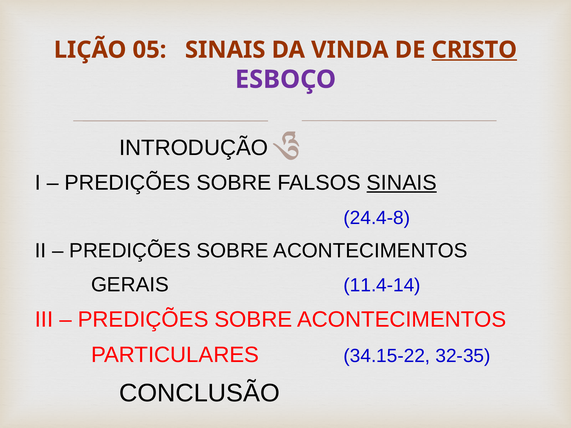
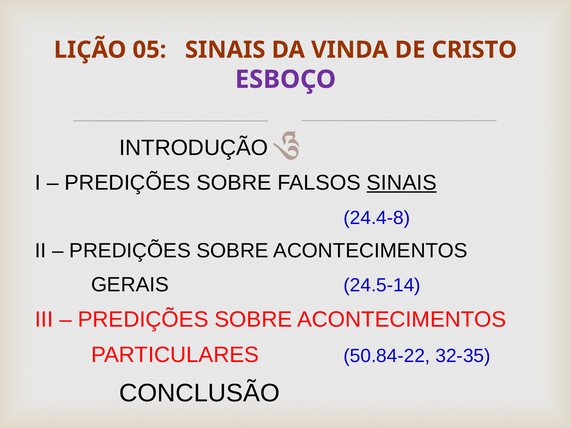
CRISTO underline: present -> none (474, 50)
11.4-14: 11.4-14 -> 24.5-14 (382, 285)
34.15-22: 34.15-22 -> 50.84-22 (387, 356)
